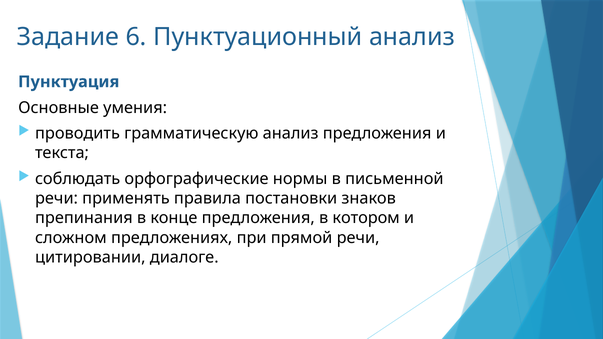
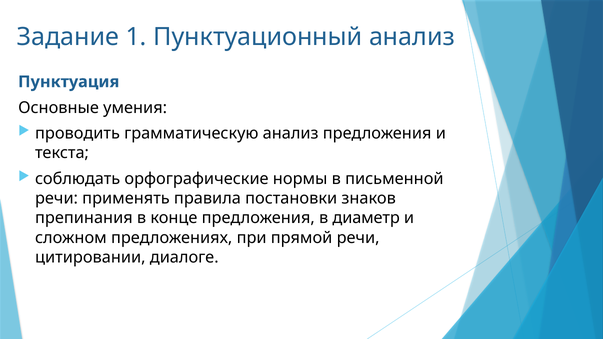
6: 6 -> 1 (136, 37)
котором: котором -> диаметр (366, 218)
